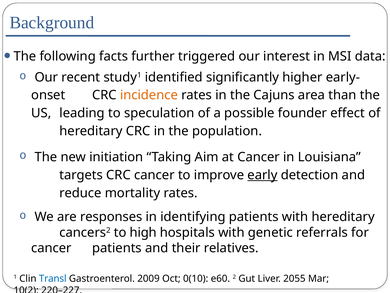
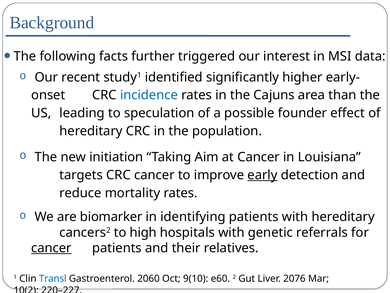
incidence colour: orange -> blue (149, 95)
responses: responses -> biomarker (111, 216)
cancer underline: none -> present (51, 248)
2009: 2009 -> 2060 (148, 278)
0(10: 0(10 -> 9(10 (196, 278)
2055: 2055 -> 2076 (294, 278)
